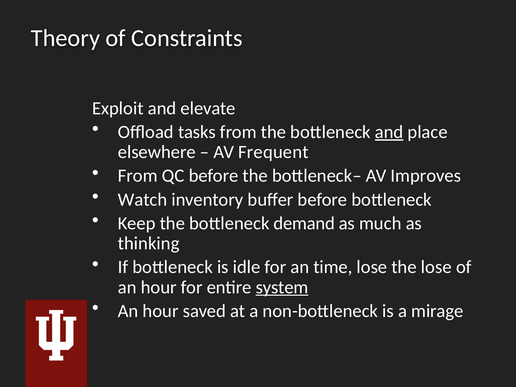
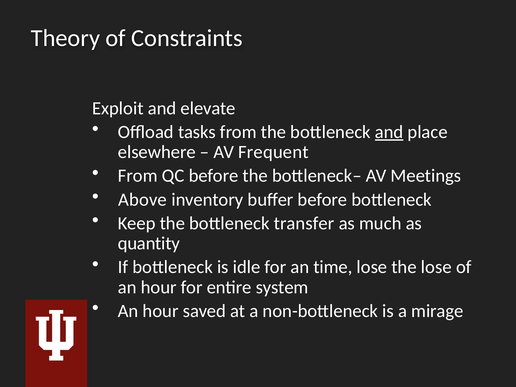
Improves: Improves -> Meetings (426, 176)
Watch: Watch -> Above (143, 200)
demand: demand -> transfer (304, 223)
thinking: thinking -> quantity (149, 243)
system underline: present -> none (282, 287)
